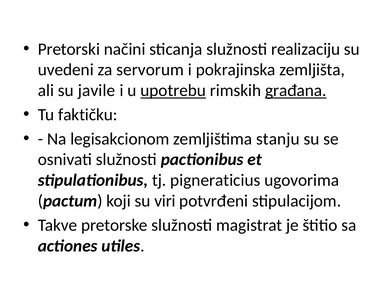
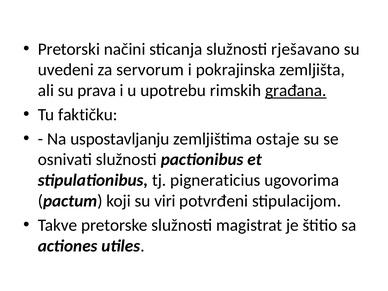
realizaciju: realizaciju -> rješavano (306, 49)
javile: javile -> prava (97, 90)
upotrebu underline: present -> none (173, 90)
legisakcionom: legisakcionom -> uspostavljanju (120, 139)
stanju: stanju -> ostaje (278, 139)
